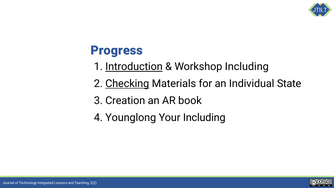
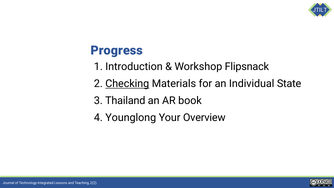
Introduction underline: present -> none (134, 67)
Workshop Including: Including -> Flipsnack (247, 67)
Creation: Creation -> Thailand (125, 101)
Your Including: Including -> Overview (204, 118)
